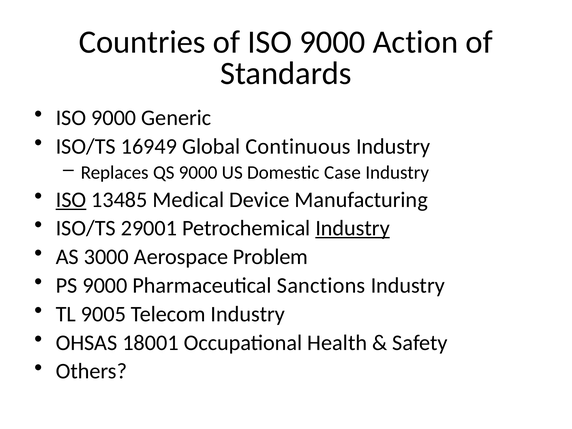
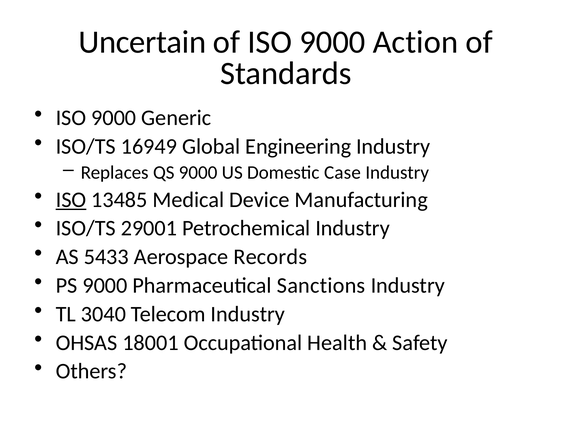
Countries: Countries -> Uncertain (142, 42)
Continuous: Continuous -> Engineering (298, 146)
Industry underline: present -> none (353, 228)
3000: 3000 -> 5433 (106, 257)
Problem: Problem -> Records (270, 257)
9005: 9005 -> 3040 (103, 314)
